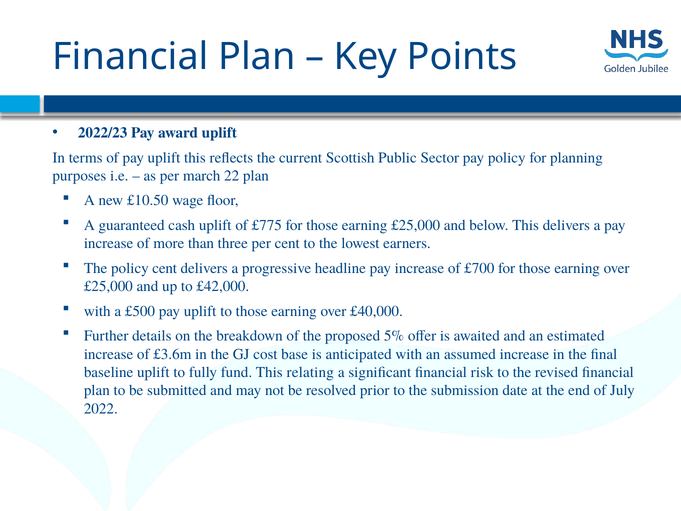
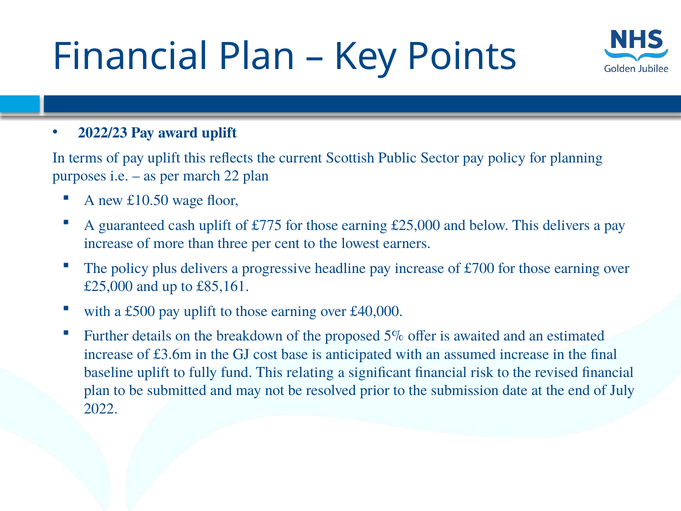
policy cent: cent -> plus (165, 268)
£42,000: £42,000 -> £85,161 (223, 286)
